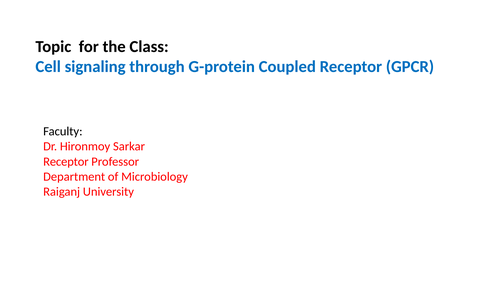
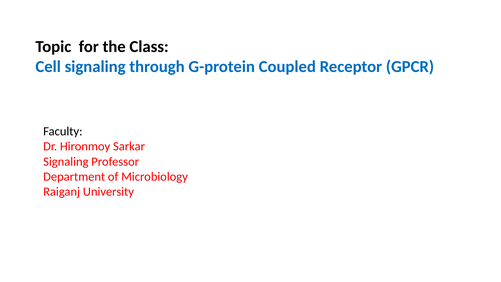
Receptor: Receptor -> Signaling (66, 161)
